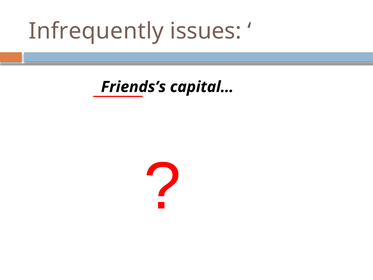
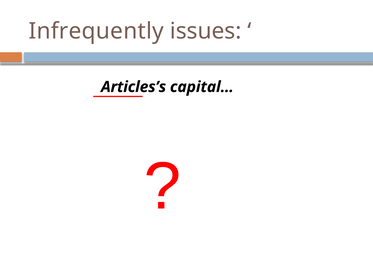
Friends’s: Friends’s -> Articles’s (134, 87)
